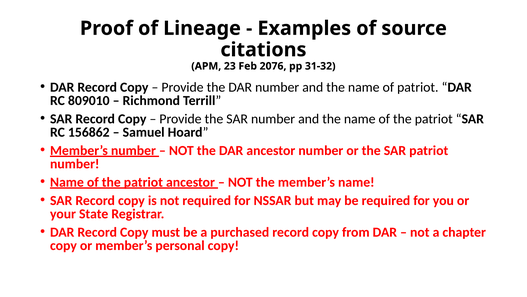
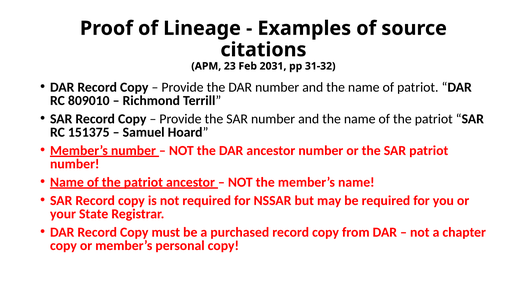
2076: 2076 -> 2031 (273, 66)
156862: 156862 -> 151375 (89, 132)
